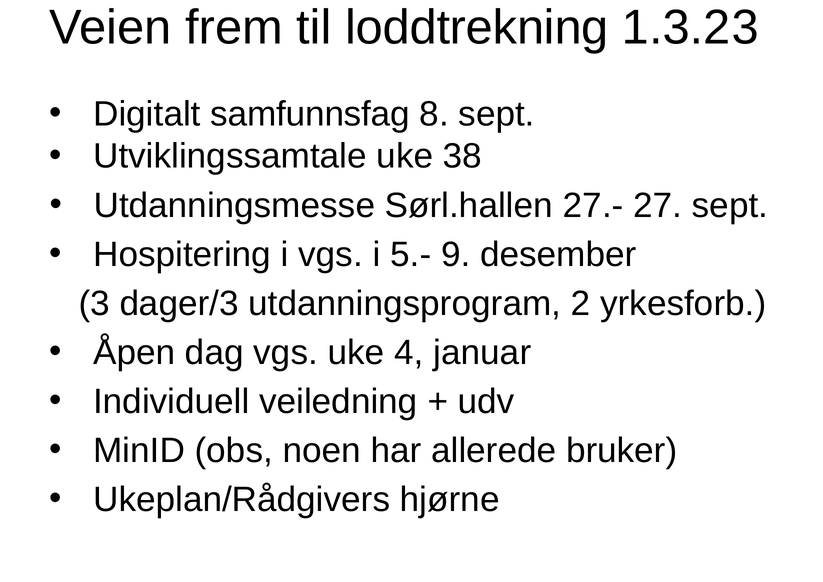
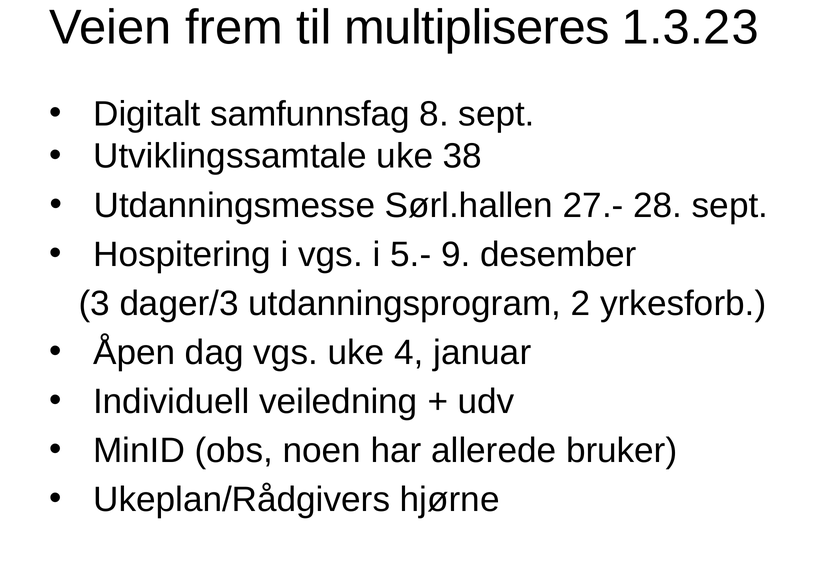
loddtrekning: loddtrekning -> multipliseres (477, 28)
27: 27 -> 28 (658, 205)
